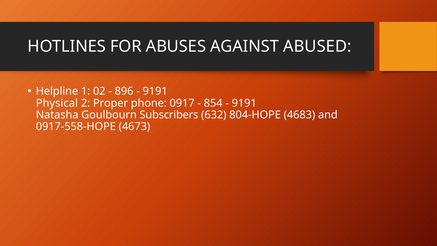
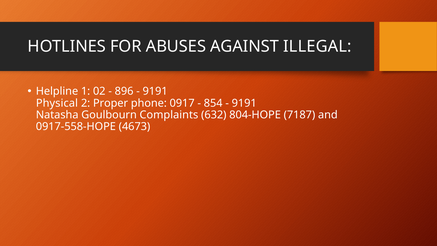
ABUSED: ABUSED -> ILLEGAL (317, 46)
Subscribers: Subscribers -> Complaints (169, 115)
4683: 4683 -> 7187 (299, 115)
